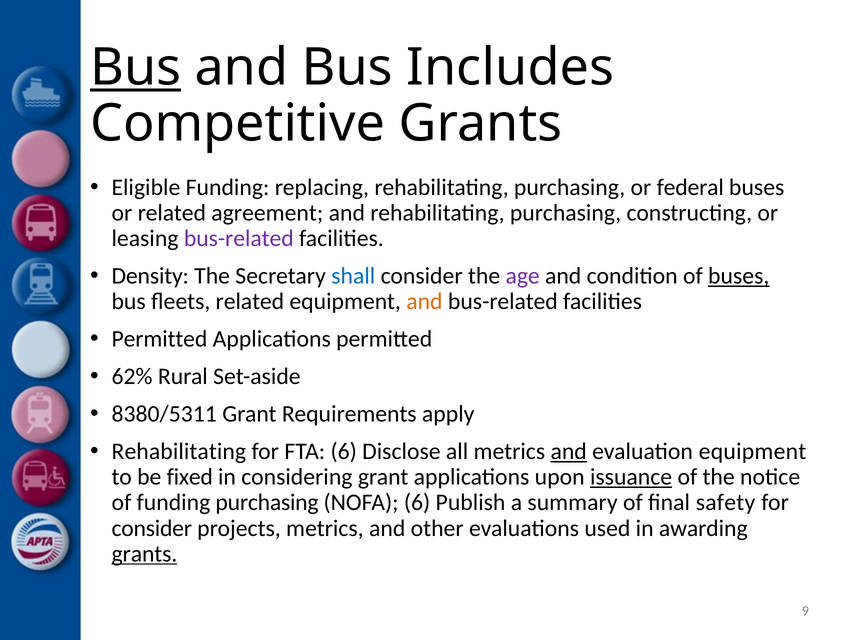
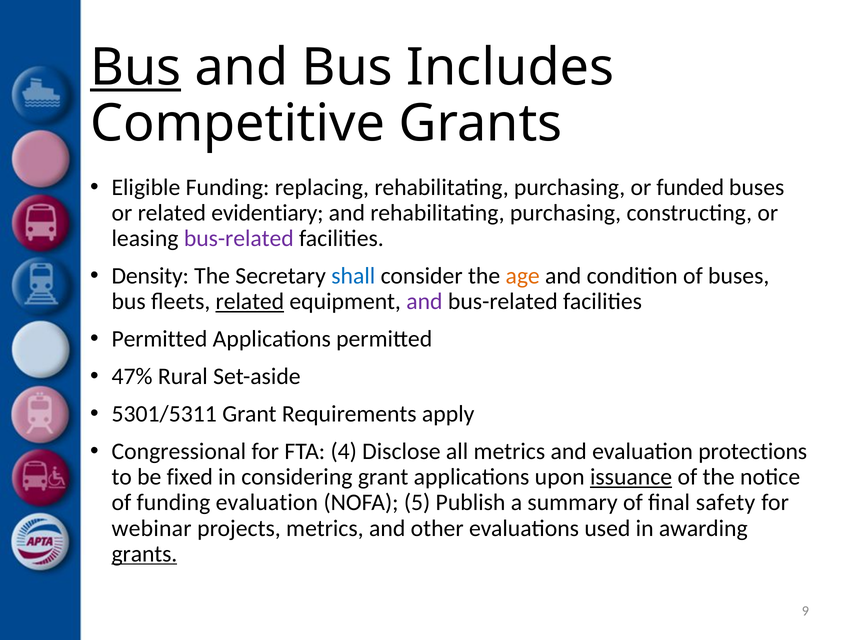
federal: federal -> funded (690, 187)
agreement: agreement -> evidentiary (267, 213)
age colour: purple -> orange (523, 276)
buses underline: present -> none (739, 276)
related underline: none -> present (250, 301)
and colour: orange -> purple (424, 301)
62%: 62% -> 47% (132, 376)
8380/5311: 8380/5311 -> 5301/5311 (164, 414)
Rehabilitating: Rehabilitating -> Congressional (179, 451)
FTA 6: 6 -> 4 (344, 451)
and underline: present -> none (569, 451)
evaluation equipment: equipment -> protections (753, 451)
funding purchasing: purchasing -> evaluation (267, 502)
NOFA 6: 6 -> 5 (417, 502)
consider: consider -> webinar (152, 528)
